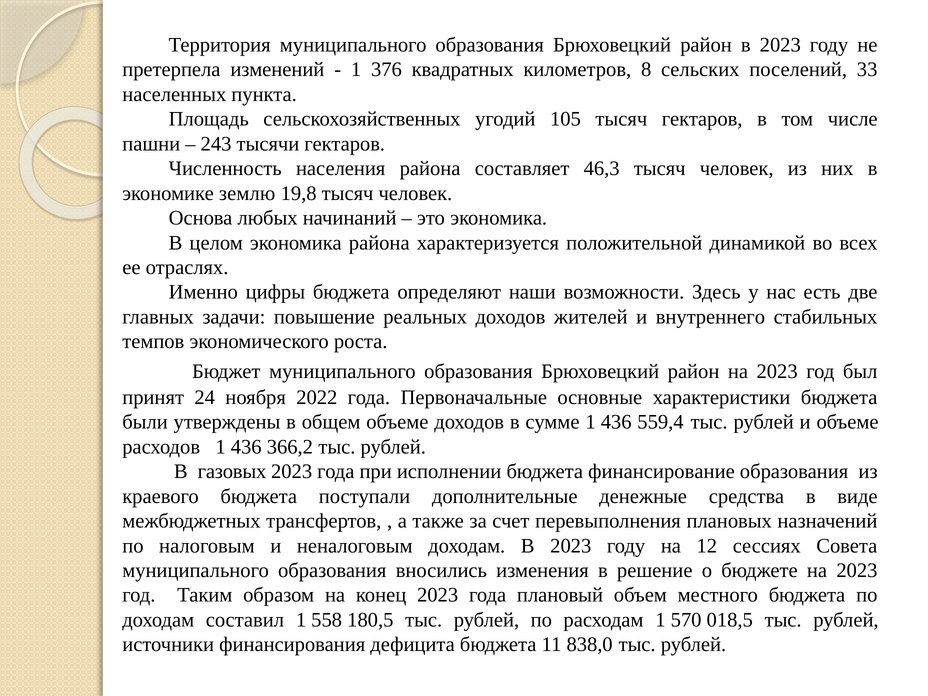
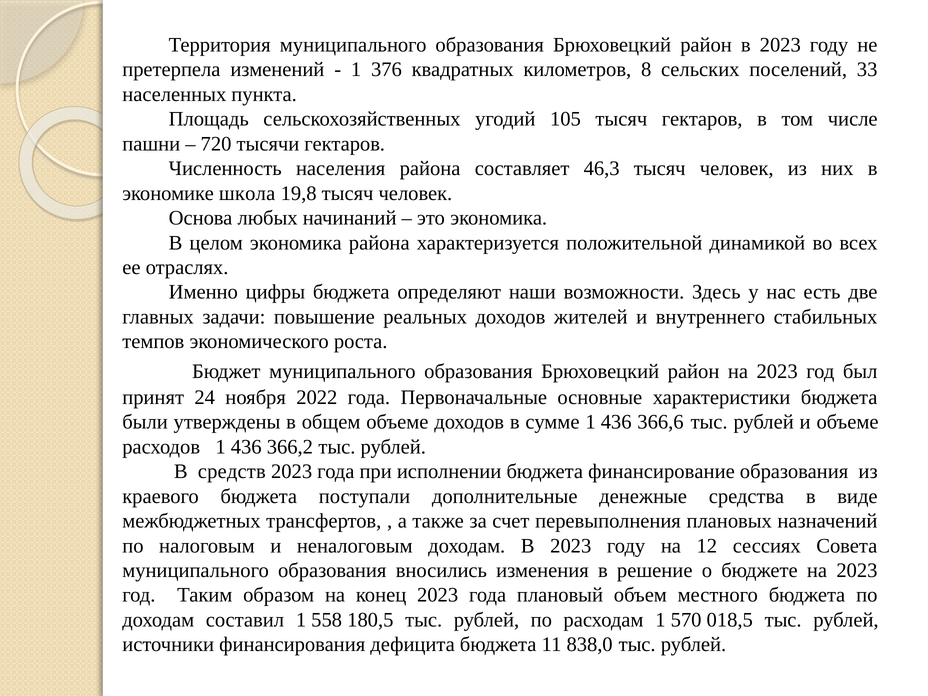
243: 243 -> 720 (216, 144)
землю: землю -> школа (247, 193)
559,4: 559,4 -> 366,6 (661, 422)
газовых: газовых -> средств (232, 472)
